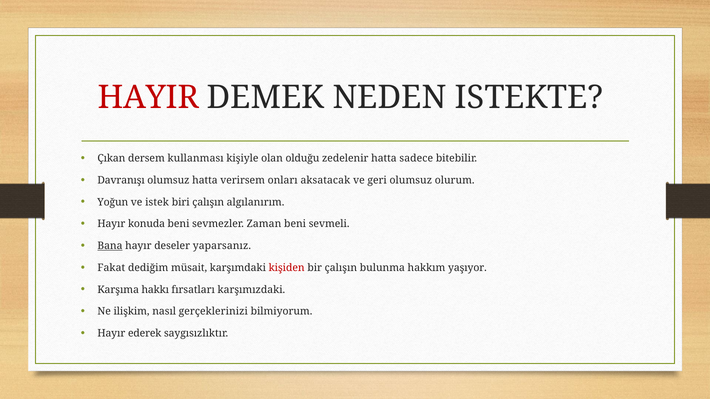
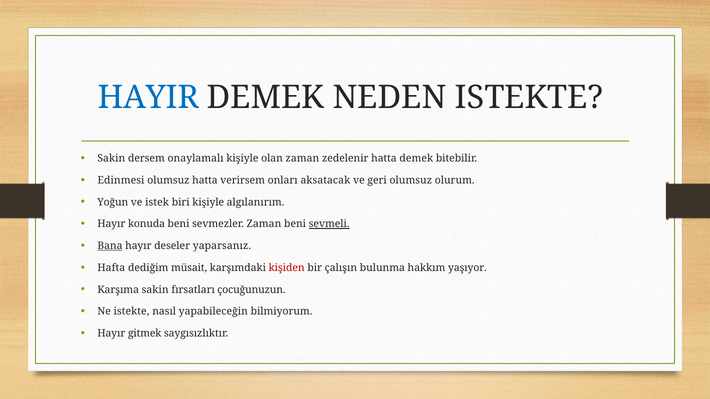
HAYIR colour: red -> blue (148, 97)
Çıkan: Çıkan -> Sakin (111, 159)
kullanması: kullanması -> onaylamalı (196, 159)
olan olduğu: olduğu -> zaman (302, 159)
hatta sadece: sadece -> demek (416, 159)
Davranışı: Davranışı -> Edinmesi (121, 180)
biri çalışın: çalışın -> kişiyle (208, 202)
sevmeli underline: none -> present (329, 224)
Fakat: Fakat -> Hafta (111, 268)
Karşıma hakkı: hakkı -> sakin (155, 290)
karşımızdaki: karşımızdaki -> çocuğunuzun (251, 290)
Ne ilişkim: ilişkim -> istekte (131, 312)
gerçeklerinizi: gerçeklerinizi -> yapabileceğin (213, 312)
ederek: ederek -> gitmek (145, 334)
